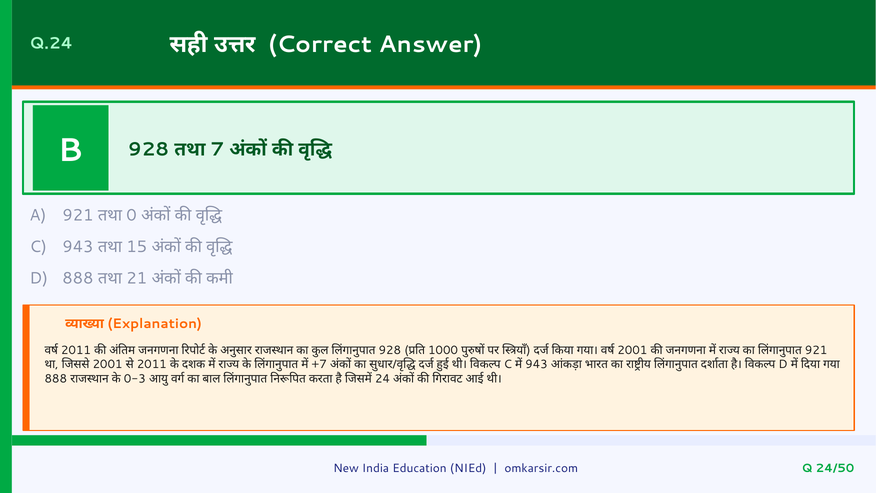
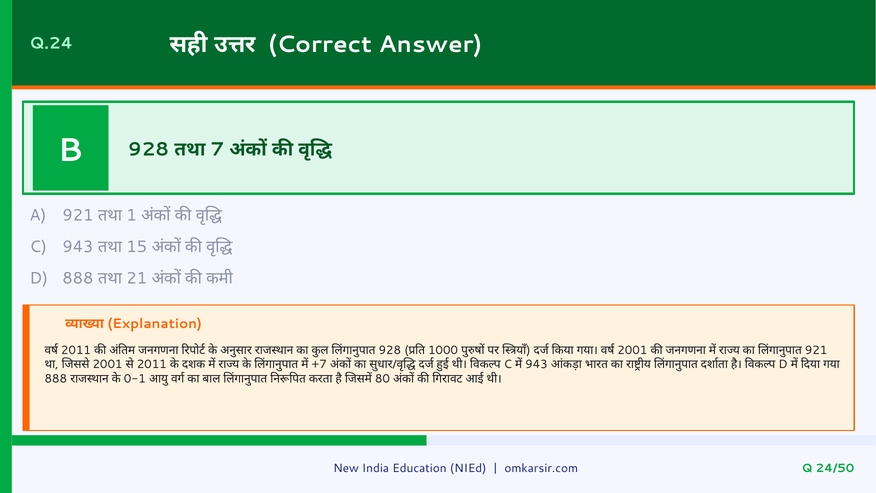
0: 0 -> 1 (132, 215)
0-3: 0-3 -> 0-1 (135, 378)
24: 24 -> 80 (382, 378)
